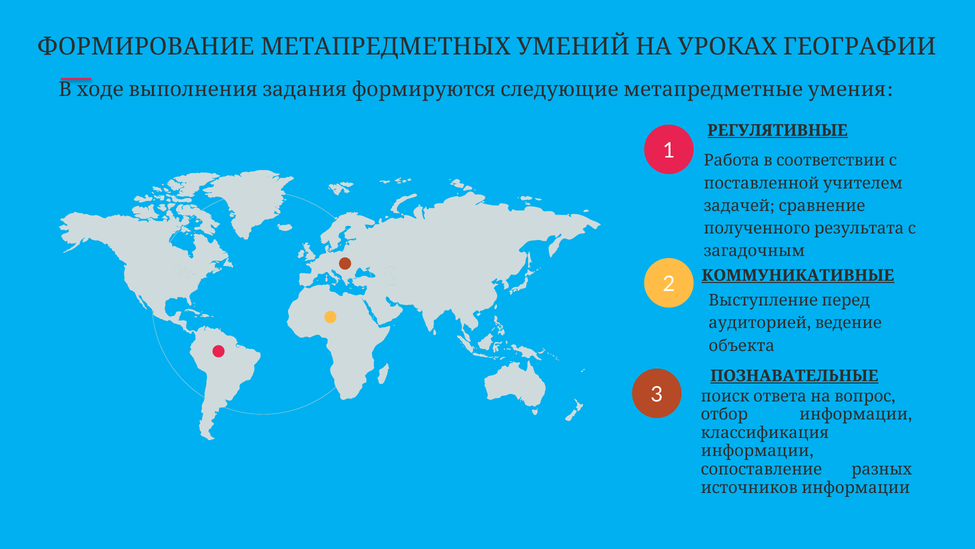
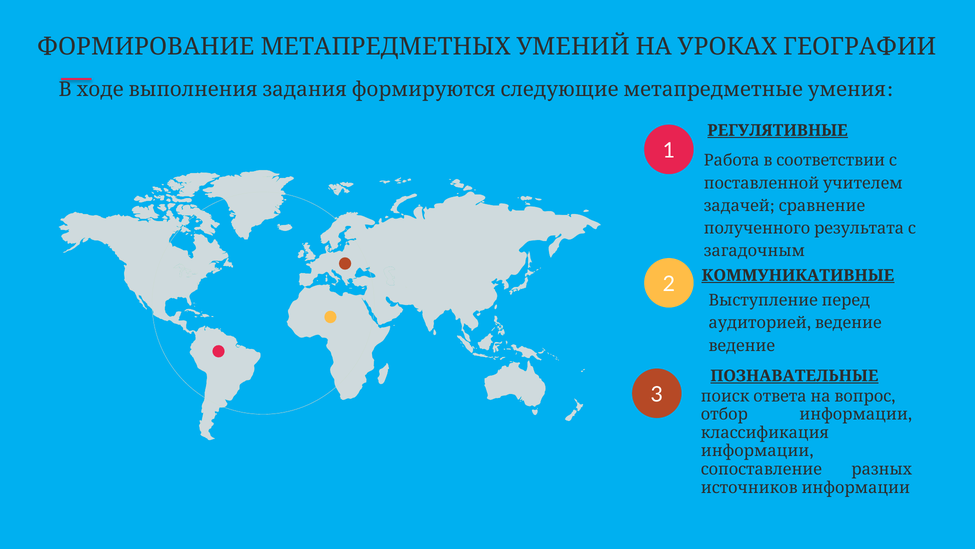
объекта: объекта -> ведение (742, 345)
